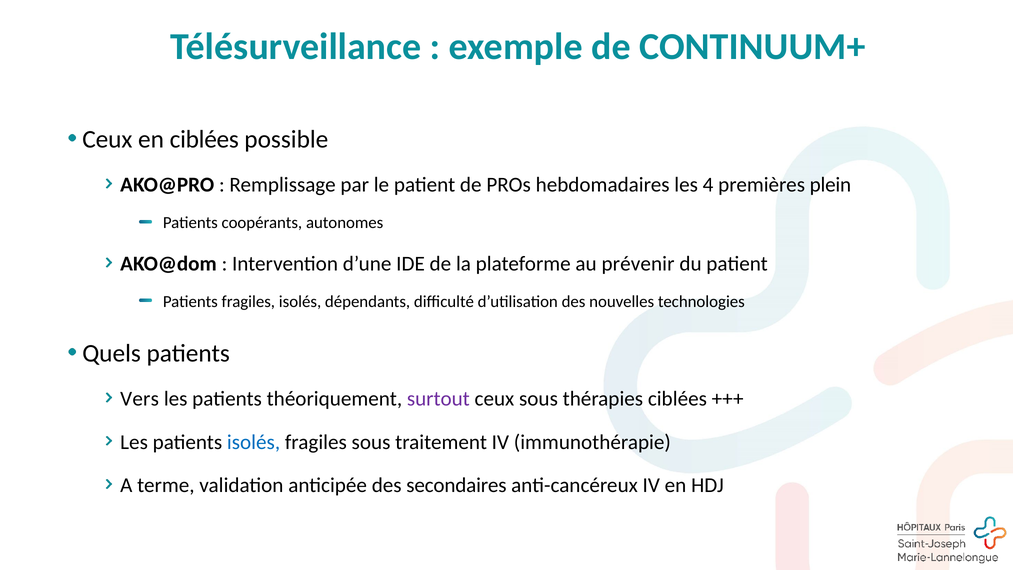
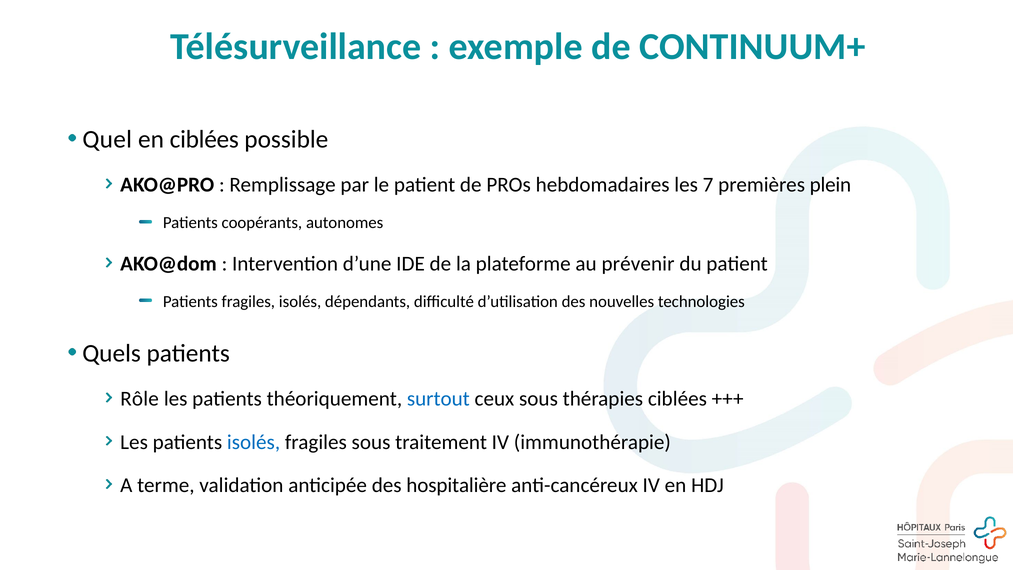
Ceux: Ceux -> Quel (107, 139)
4: 4 -> 7 (708, 185)
Vers: Vers -> Rôle (140, 399)
surtout colour: purple -> blue (438, 399)
secondaires: secondaires -> hospitalière (456, 485)
